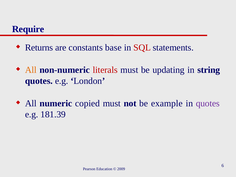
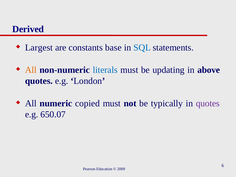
Require: Require -> Derived (28, 29)
Returns: Returns -> Largest (39, 48)
SQL colour: red -> blue (142, 48)
literals colour: red -> blue (105, 70)
string: string -> above (209, 70)
example: example -> typically (167, 103)
181.39: 181.39 -> 650.07 (53, 114)
